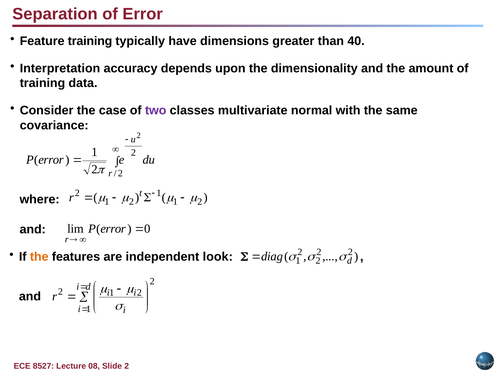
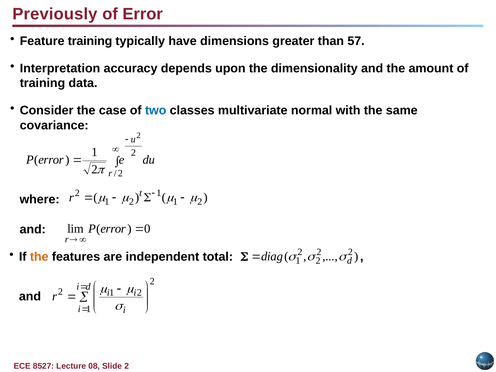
Separation: Separation -> Previously (55, 14)
40: 40 -> 57 (356, 41)
two colour: purple -> blue (156, 110)
look: look -> total (218, 257)
